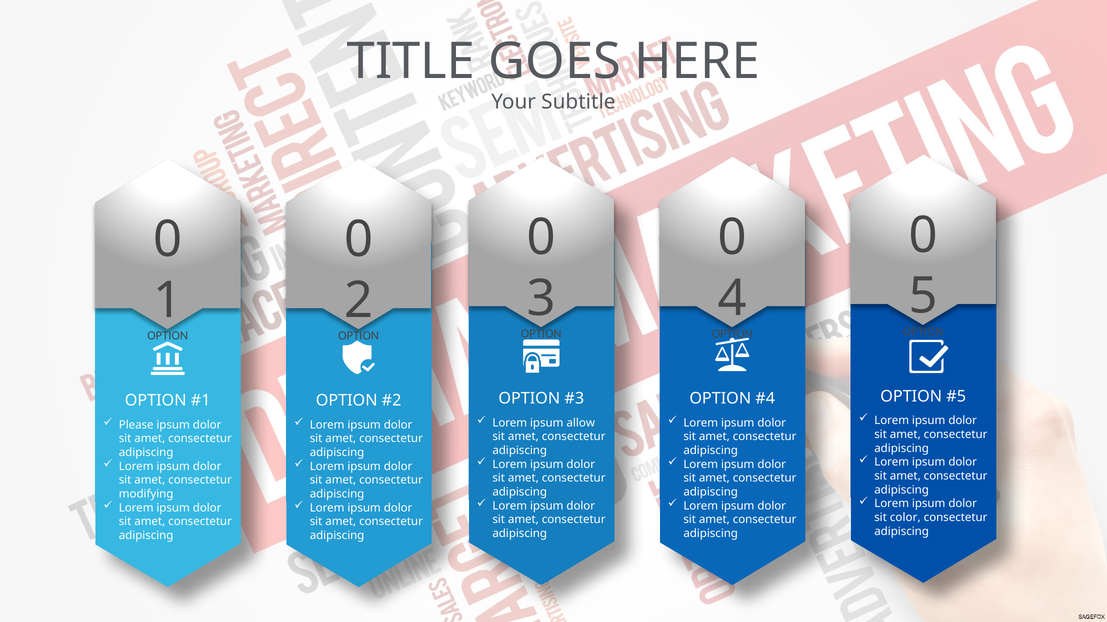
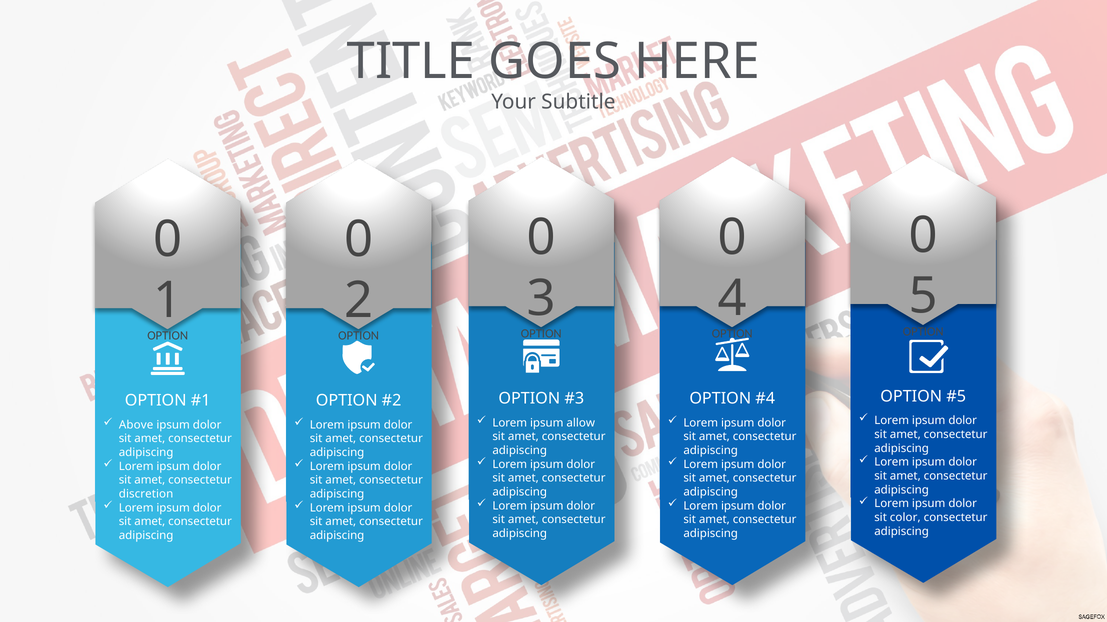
Please: Please -> Above (136, 425)
modifying: modifying -> discretion (146, 495)
